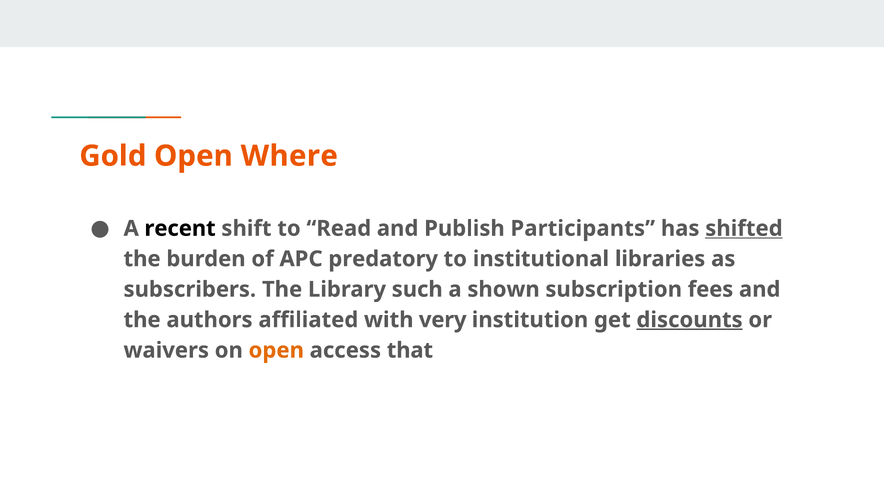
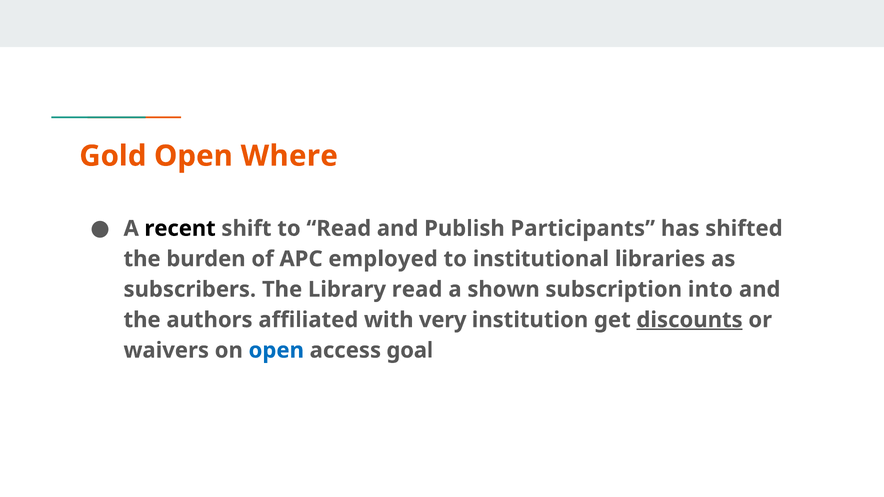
shifted underline: present -> none (744, 229)
predatory: predatory -> employed (383, 259)
Library such: such -> read (417, 290)
fees: fees -> into (710, 290)
open colour: orange -> blue (276, 351)
that: that -> goal (410, 351)
